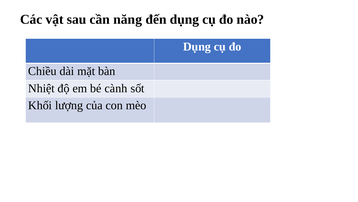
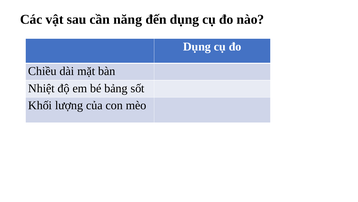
cành: cành -> bảng (116, 88)
